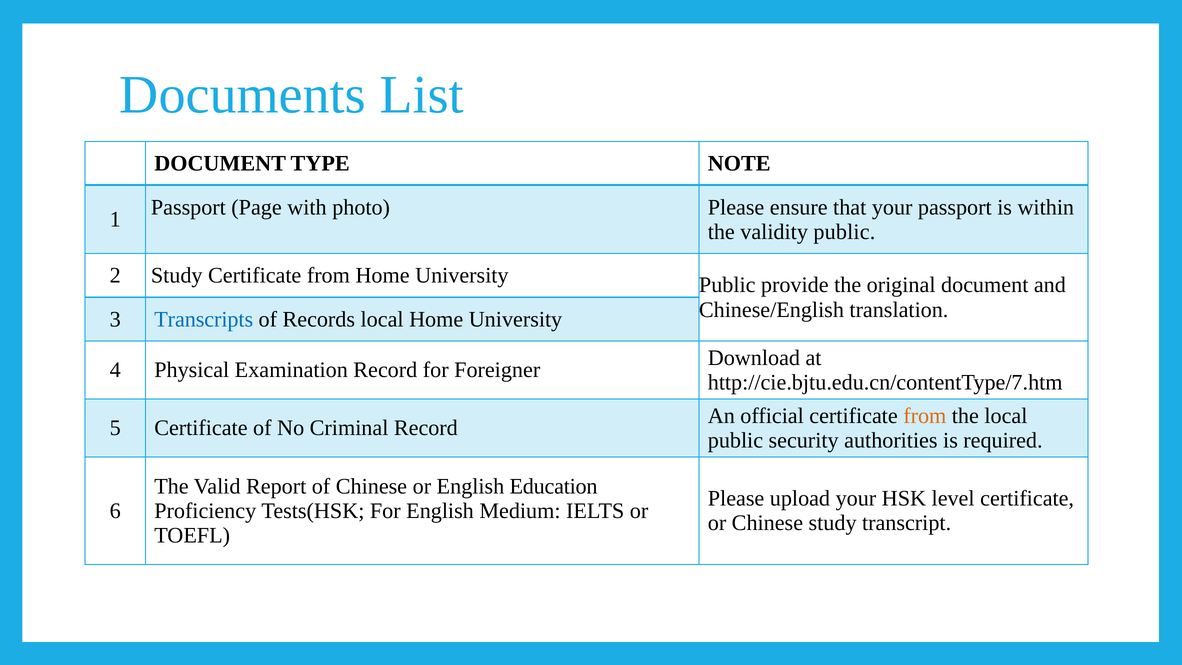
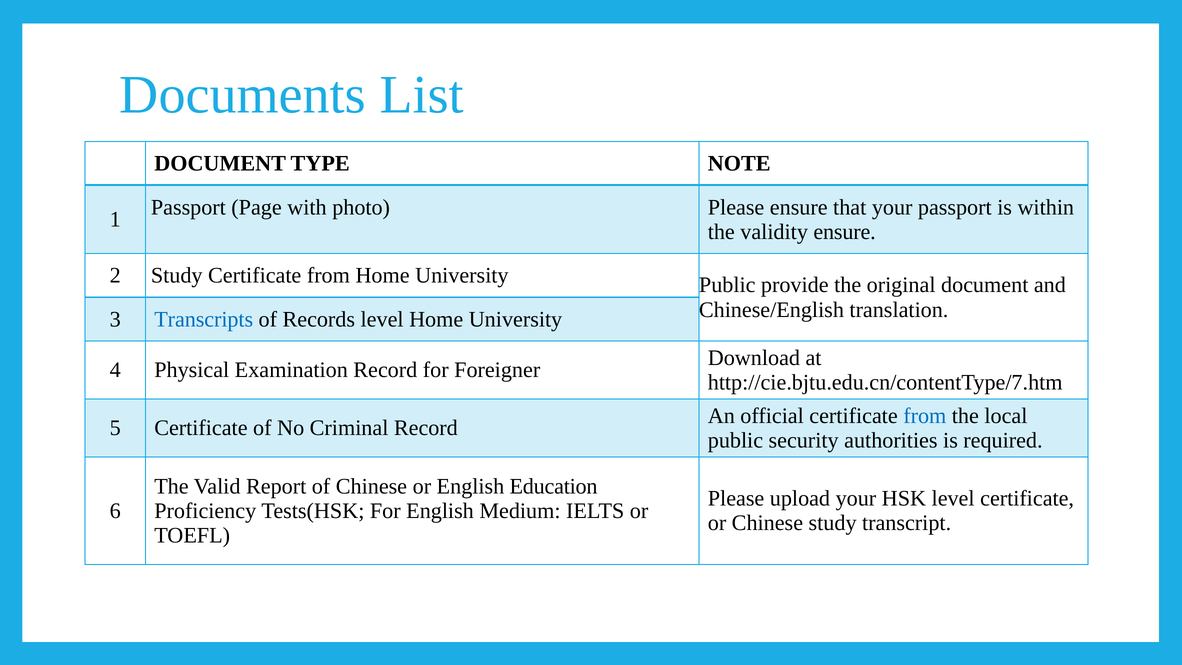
validity public: public -> ensure (845, 232)
Records local: local -> level (382, 319)
from colour: orange -> blue (925, 416)
